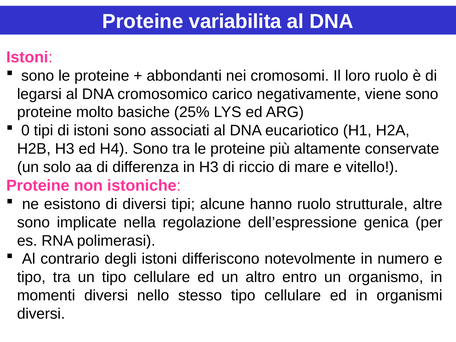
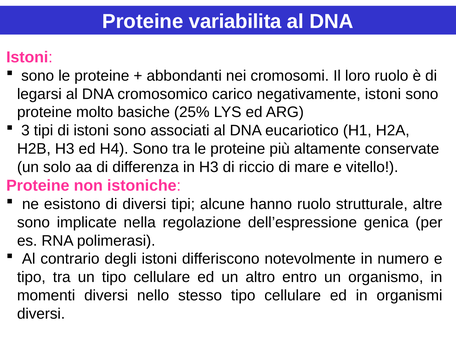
negativamente viene: viene -> istoni (383, 94)
0: 0 -> 3 (25, 131)
